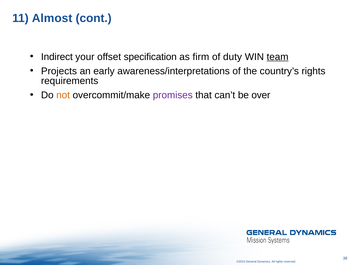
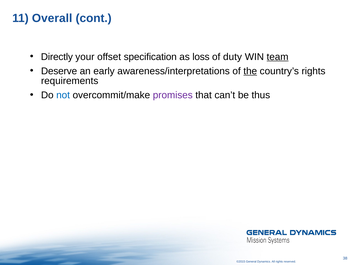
Almost: Almost -> Overall (52, 18)
Indirect: Indirect -> Directly (57, 57)
firm: firm -> loss (201, 57)
Projects: Projects -> Deserve (59, 71)
the underline: none -> present (250, 71)
not colour: orange -> blue (63, 95)
over: over -> thus (261, 95)
